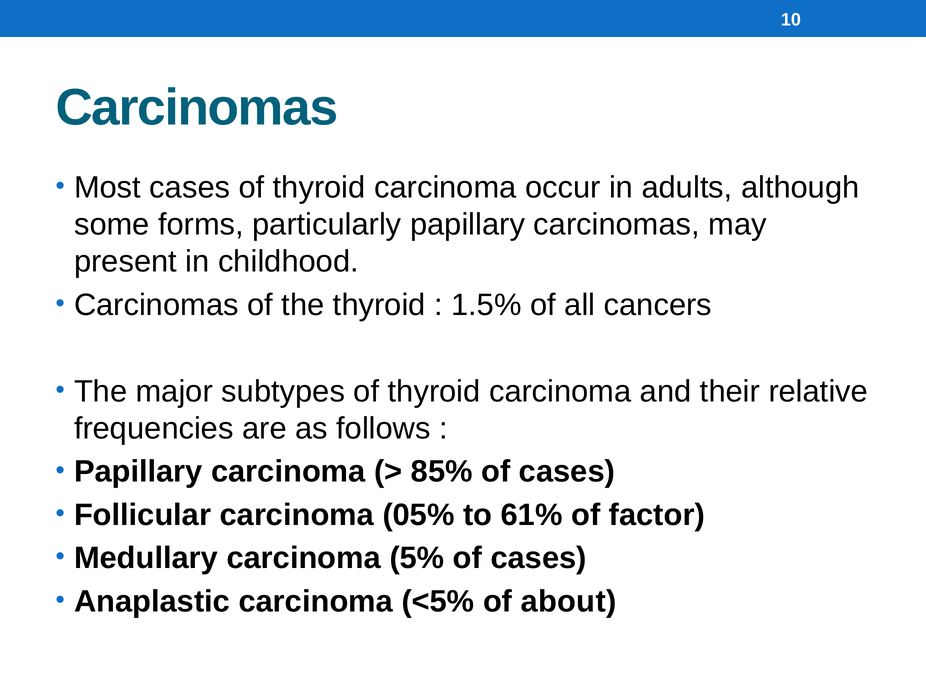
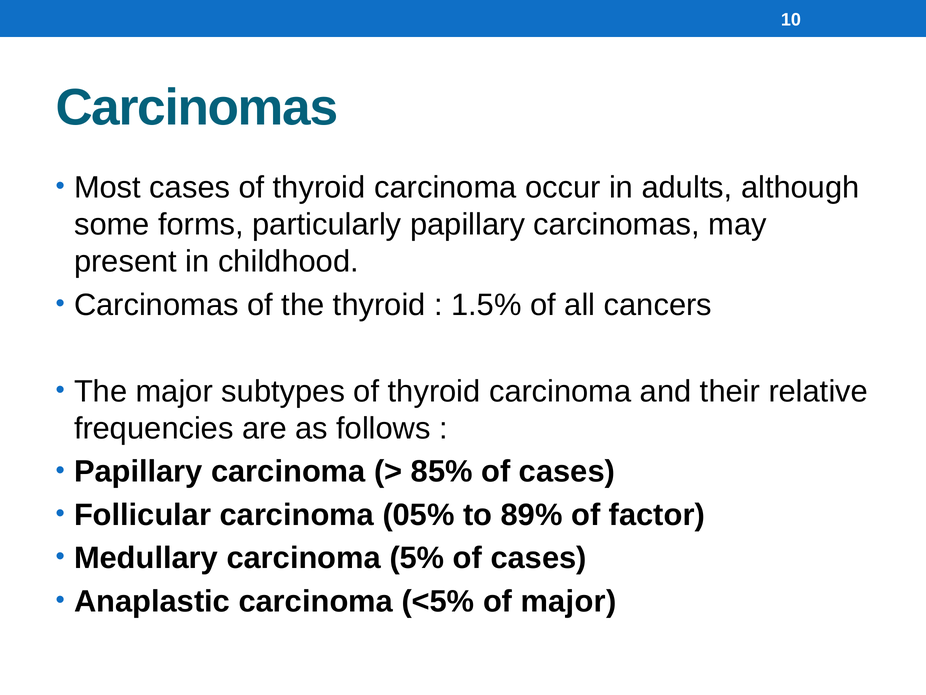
61%: 61% -> 89% (532, 514)
of about: about -> major (569, 601)
